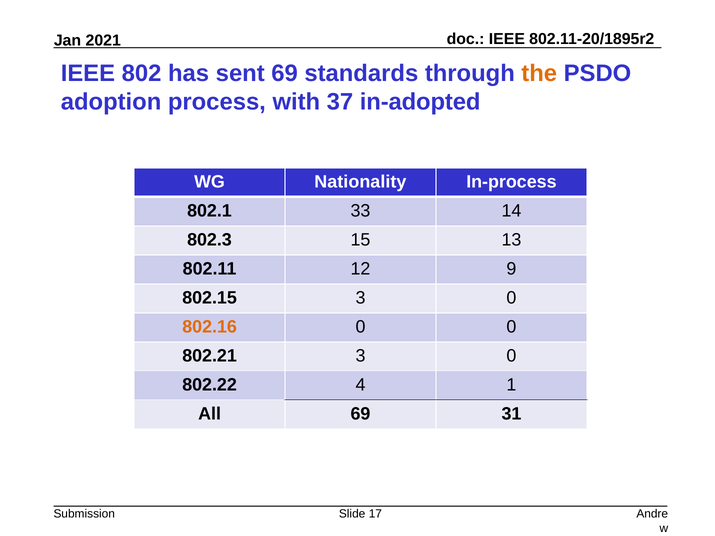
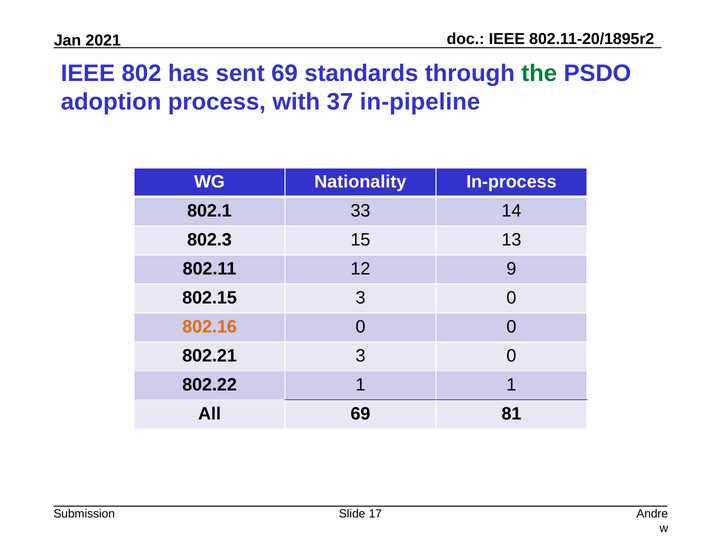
the colour: orange -> green (539, 73)
in-adopted: in-adopted -> in-pipeline (420, 102)
802.22 4: 4 -> 1 (361, 385)
31: 31 -> 81 (511, 414)
